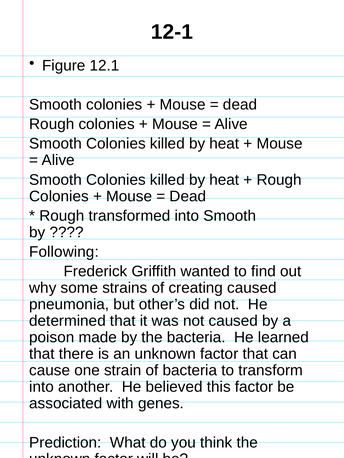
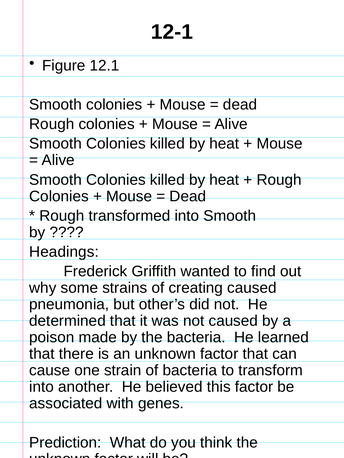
Following: Following -> Headings (64, 252)
